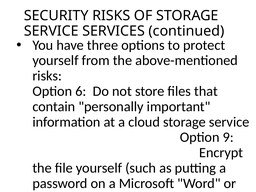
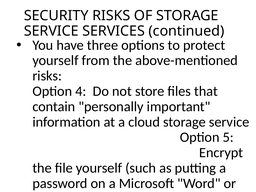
6: 6 -> 4 (81, 91)
9: 9 -> 5 (228, 137)
